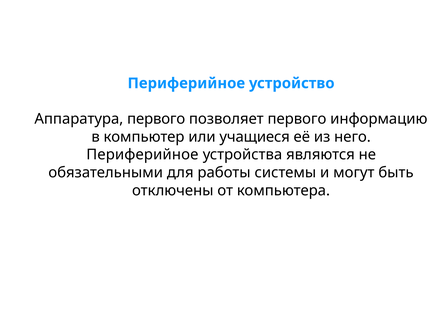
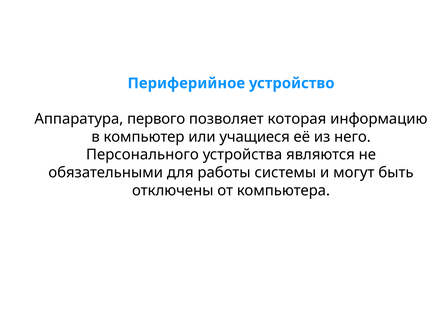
позволяет первого: первого -> которая (297, 119)
Периферийное: Периферийное -> Персонального (142, 155)
